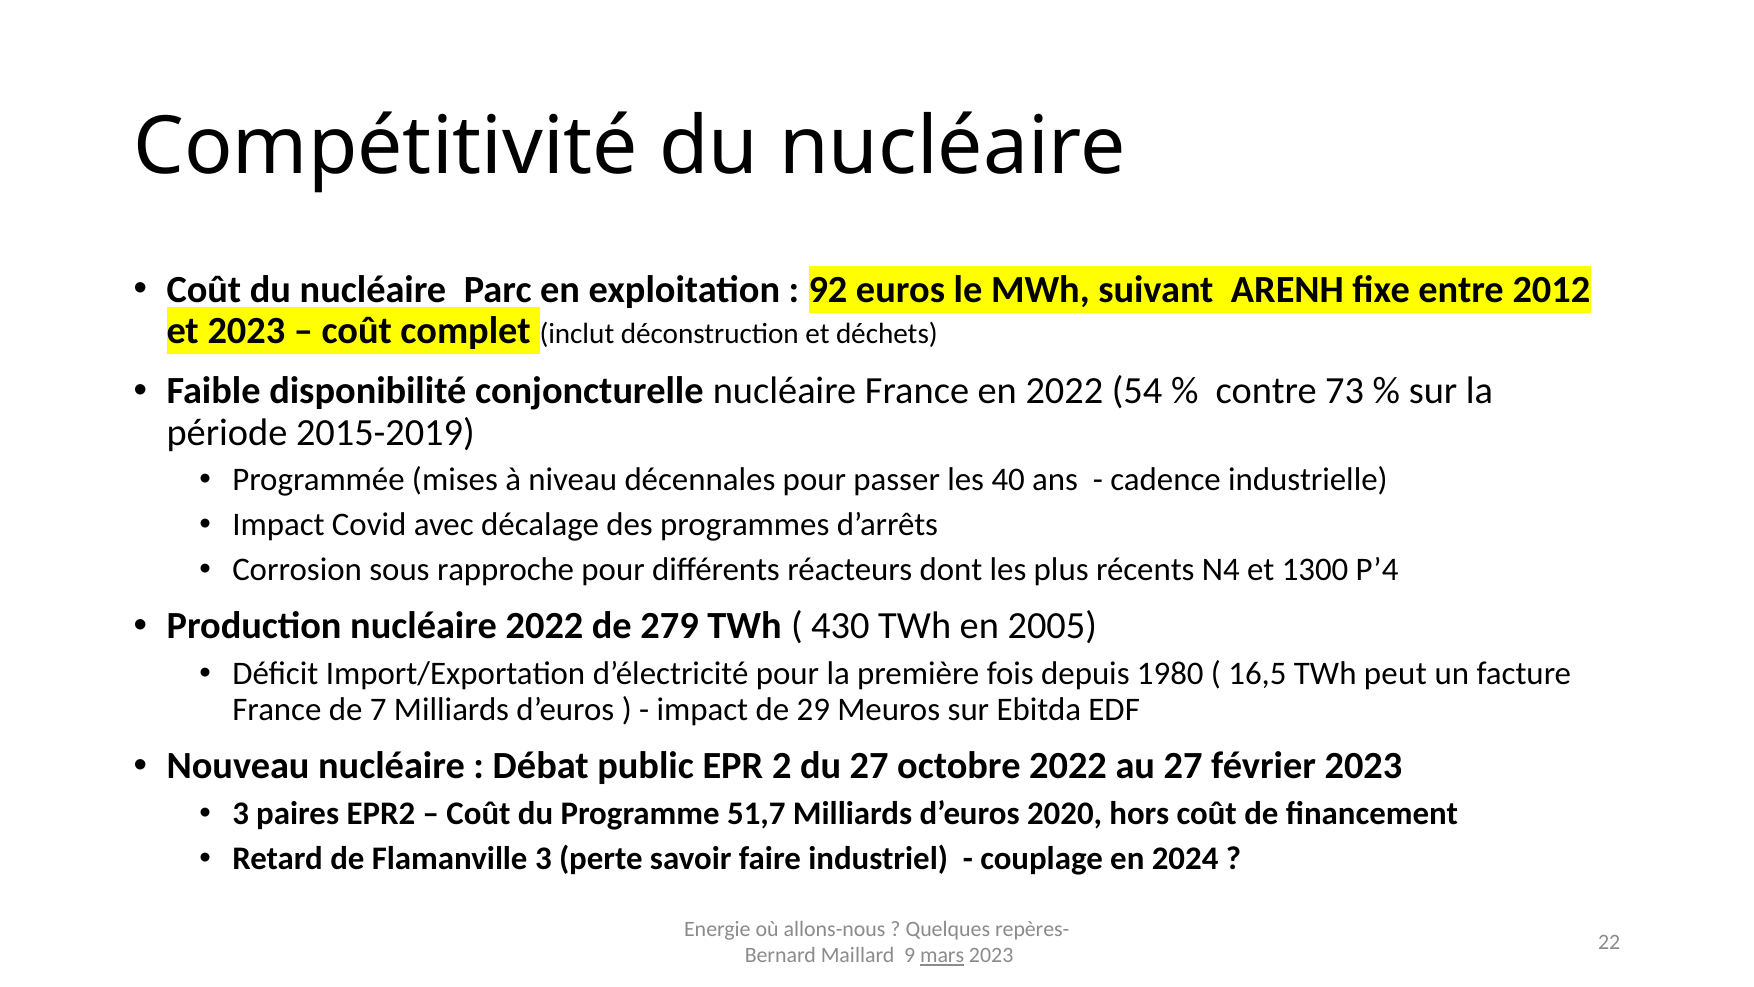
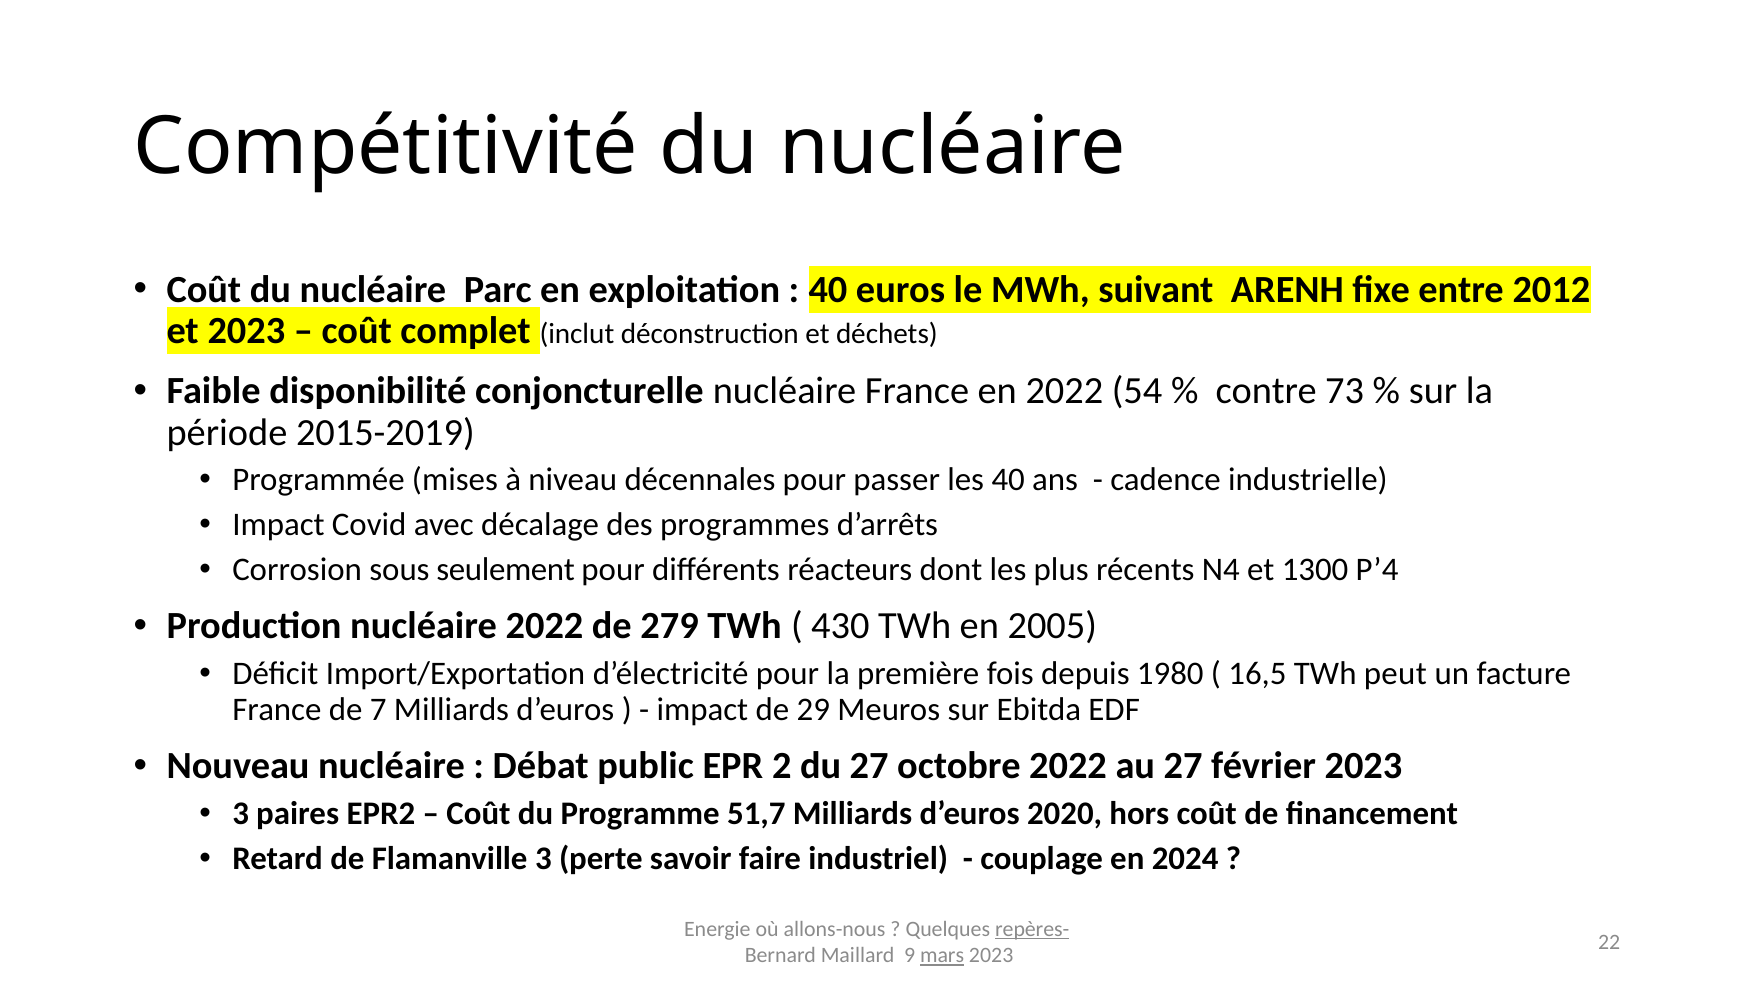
92: 92 -> 40 (828, 290)
rapproche: rapproche -> seulement (506, 569)
repères- underline: none -> present (1032, 929)
